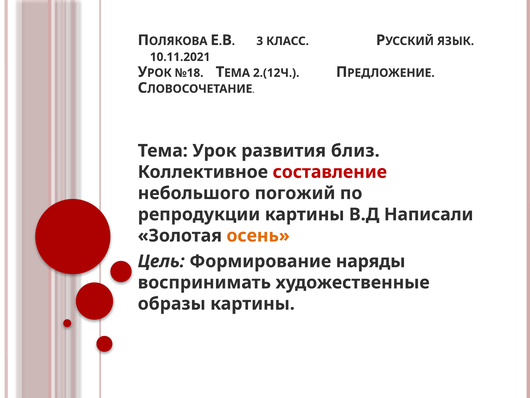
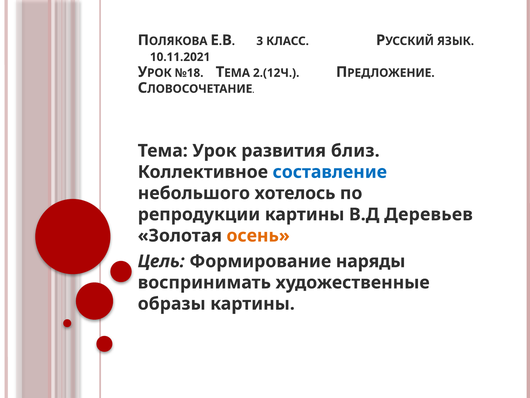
составление colour: red -> blue (330, 172)
погожий: погожий -> хотелось (295, 193)
Написали: Написали -> Деревьев (429, 214)
